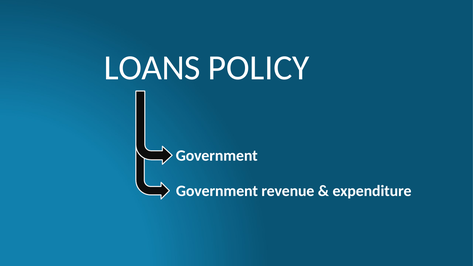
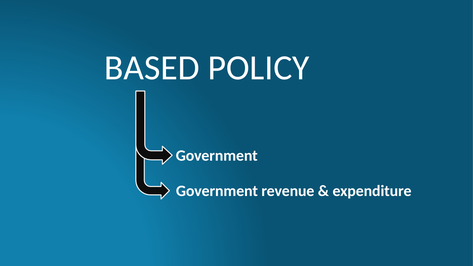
LOANS: LOANS -> BASED (152, 68)
